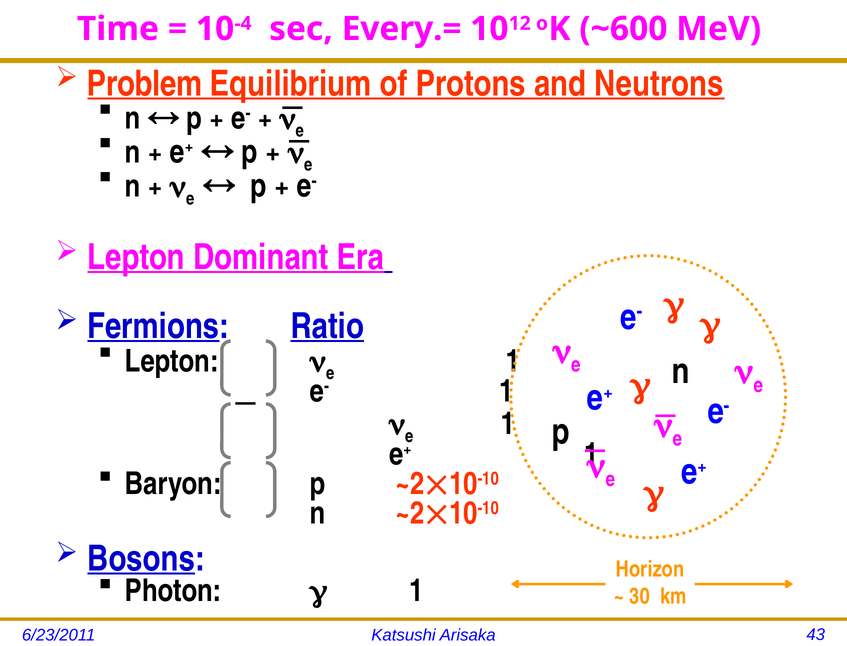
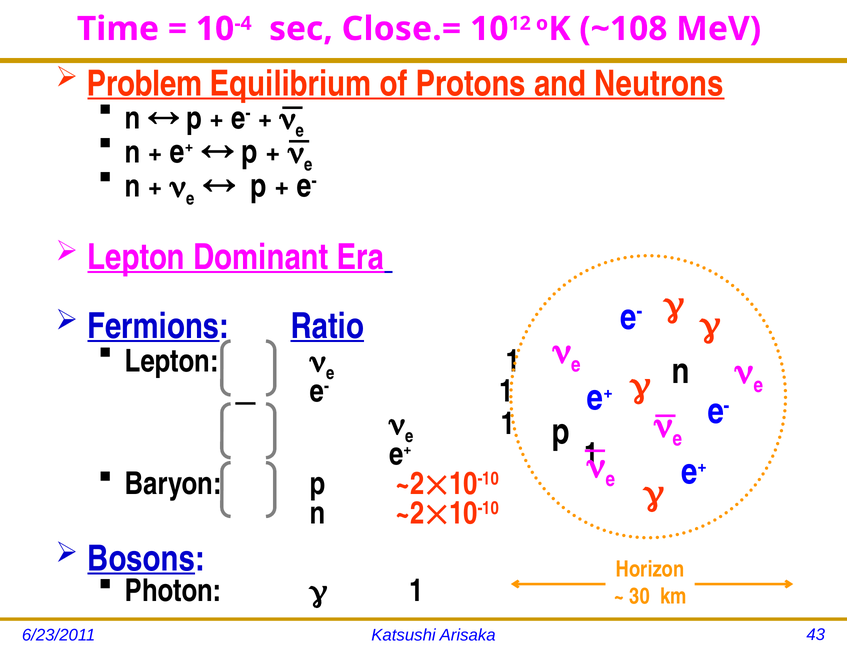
Every.=: Every.= -> Close.= (401, 29)
~600: ~600 -> ~108 (623, 29)
